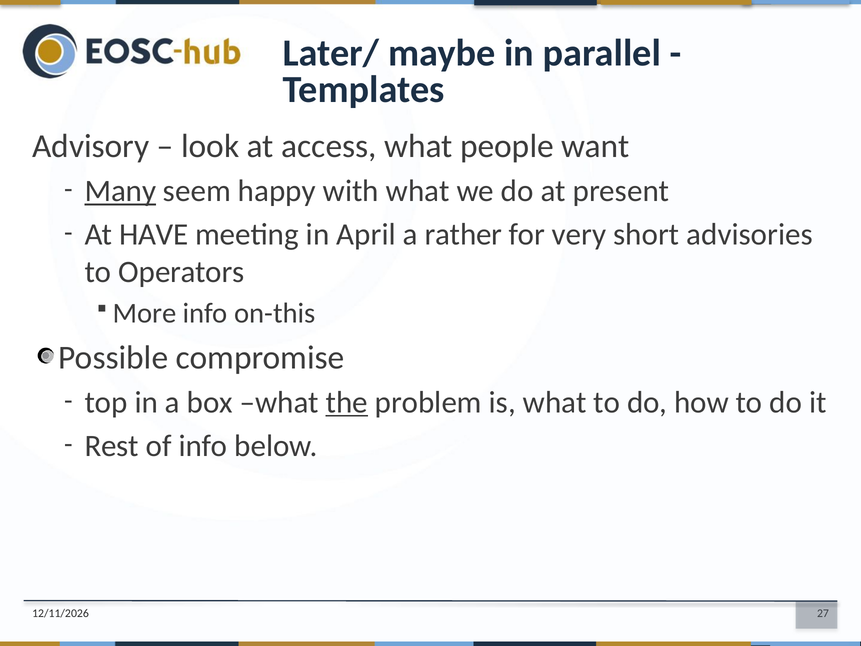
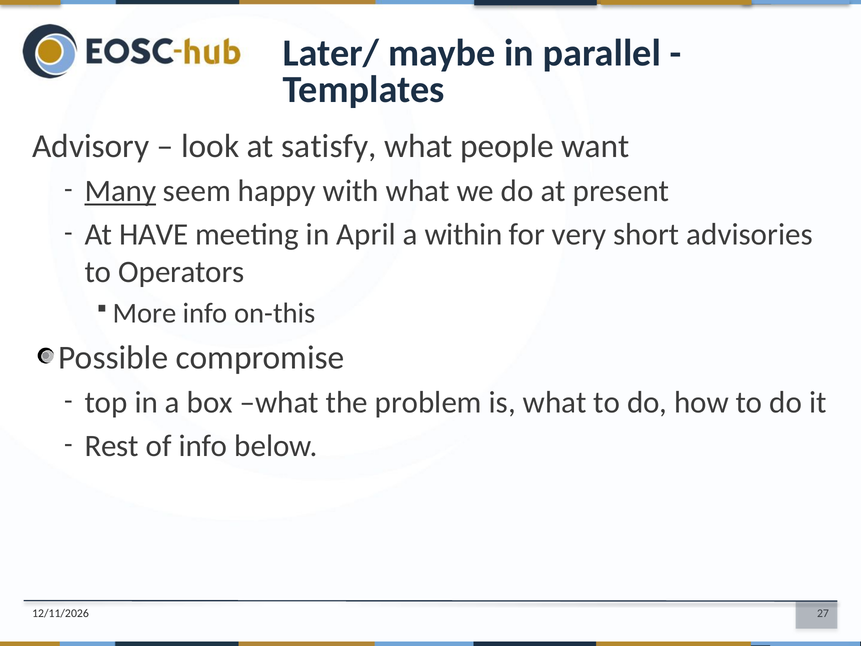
access: access -> satisfy (329, 146)
rather: rather -> within (463, 234)
the underline: present -> none (347, 402)
